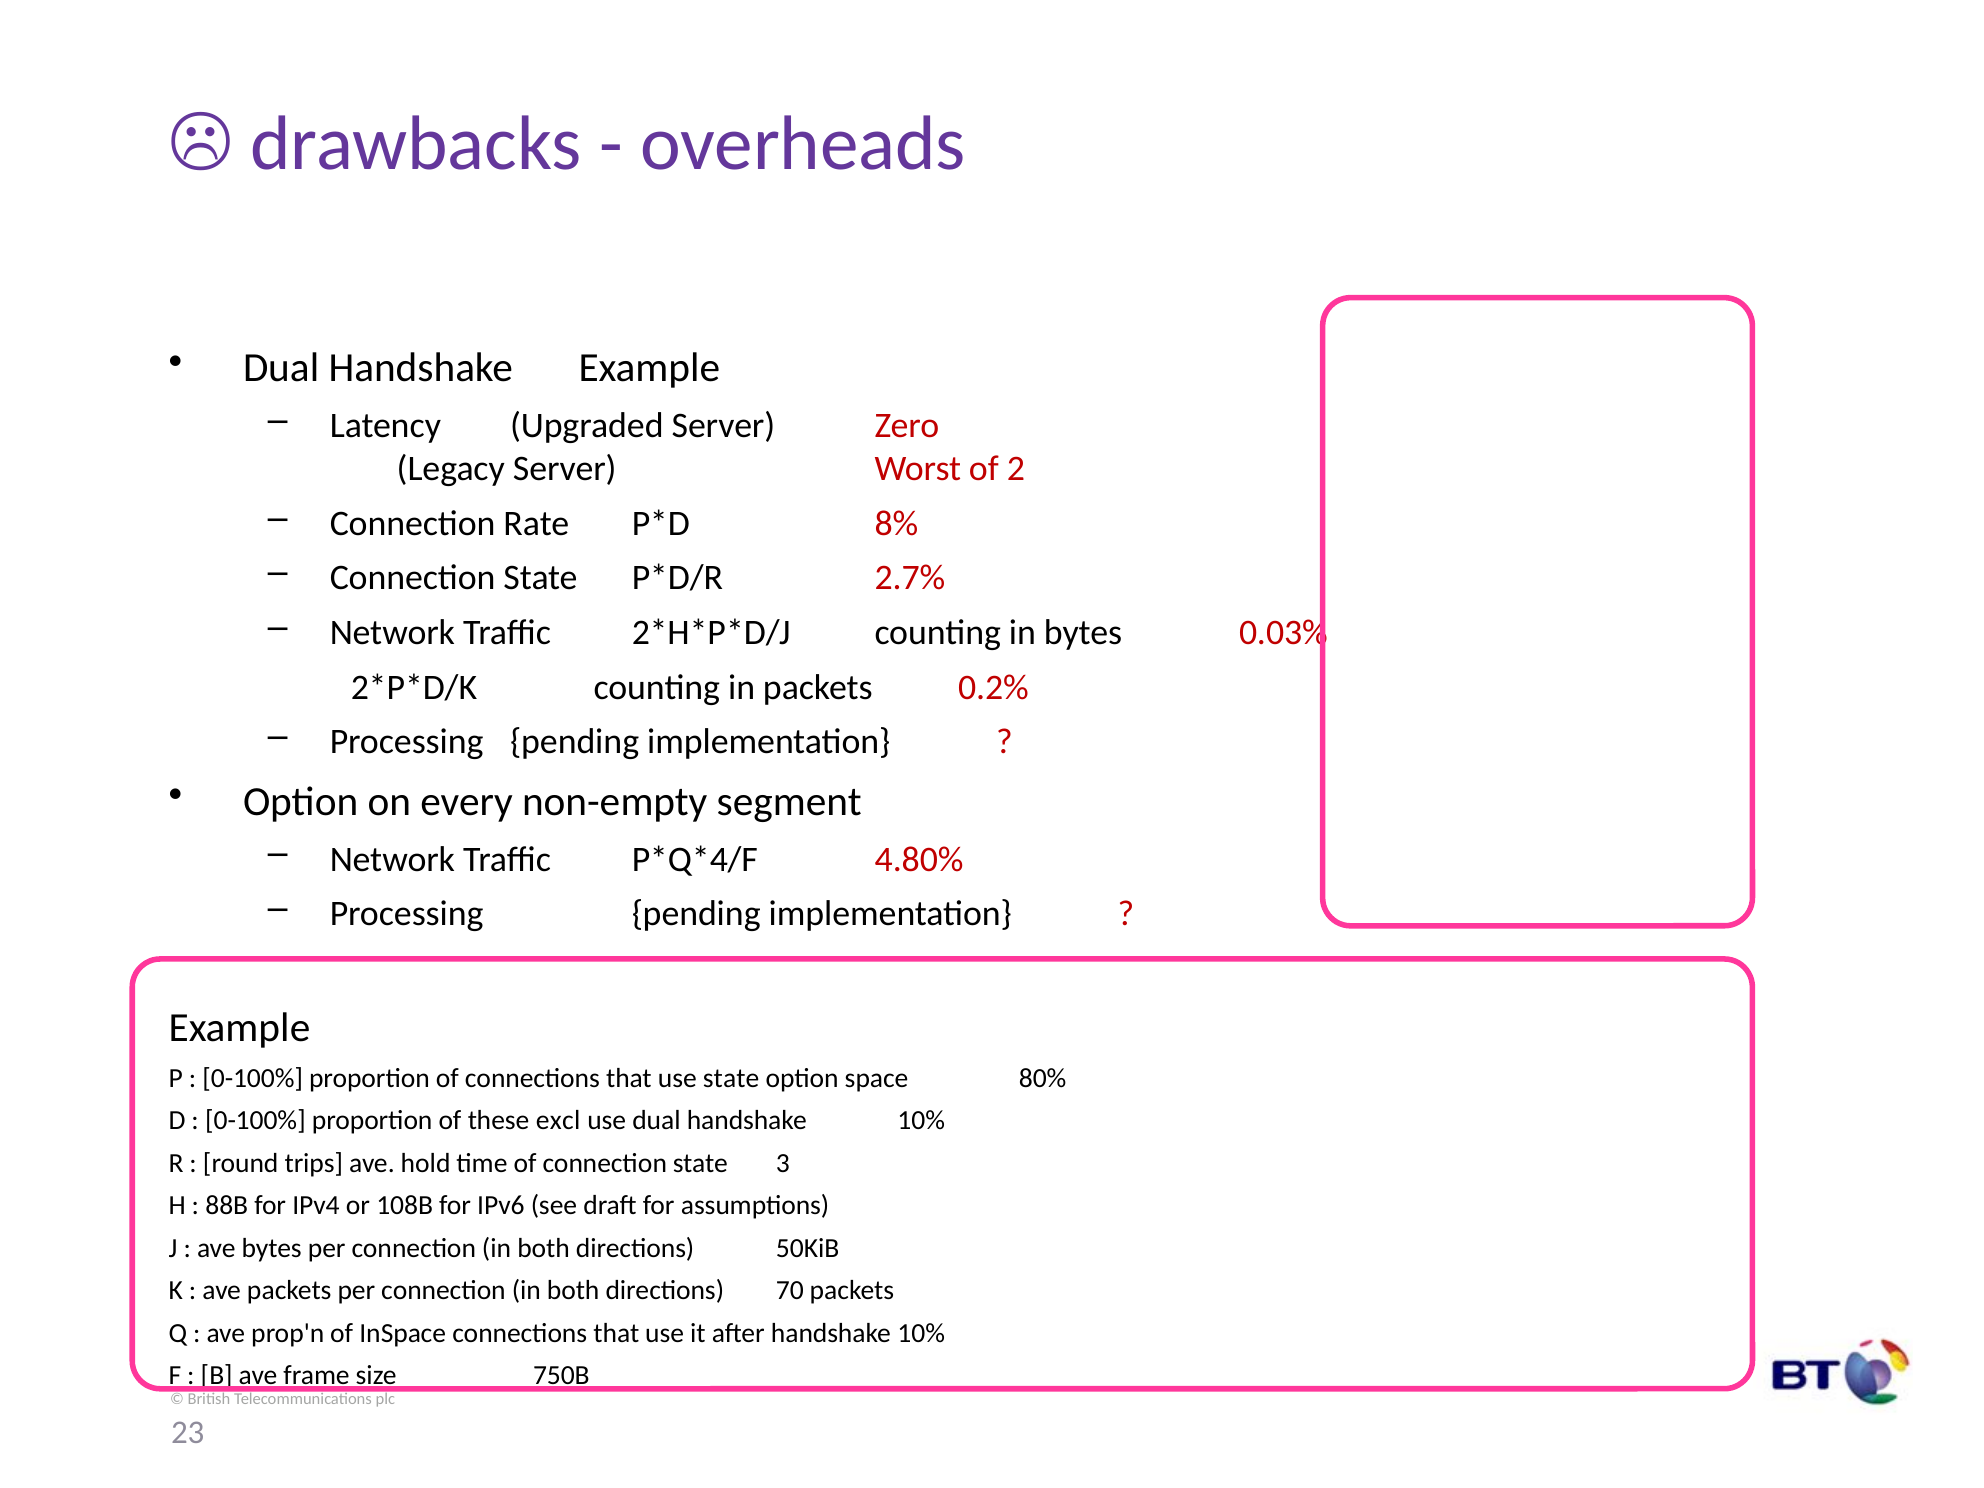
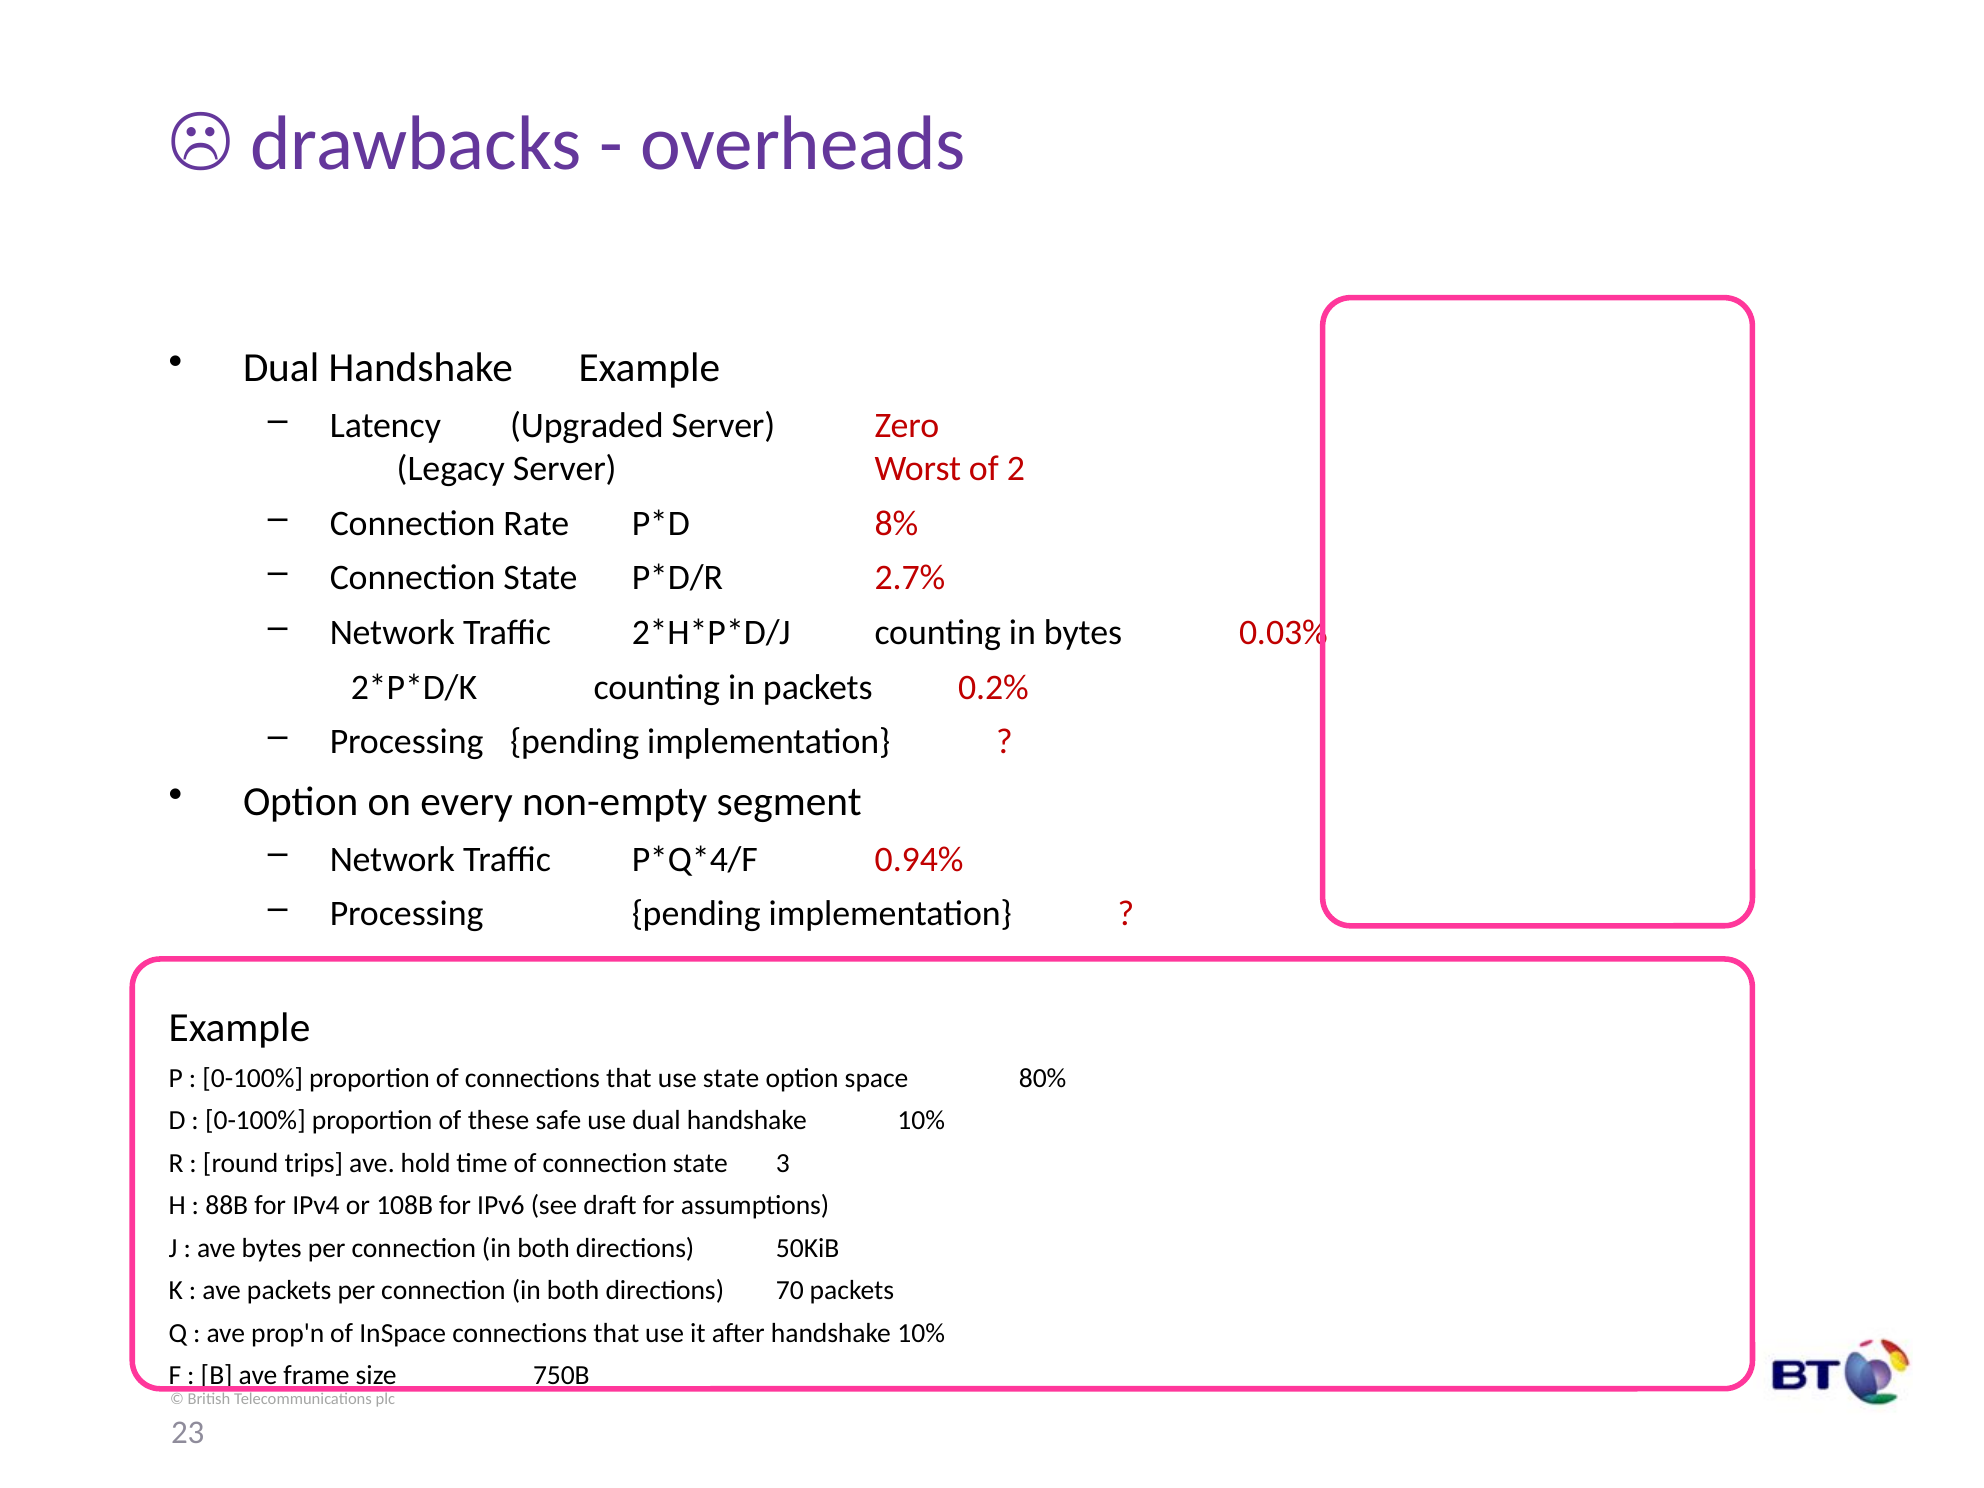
4.80%: 4.80% -> 0.94% (919, 859)
excl: excl -> safe (558, 1121)
